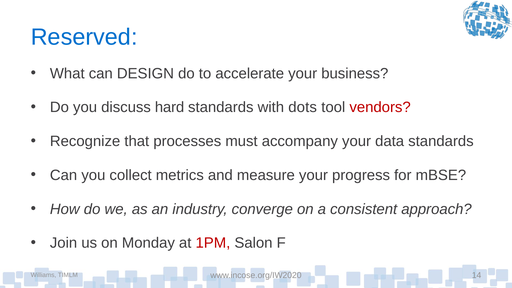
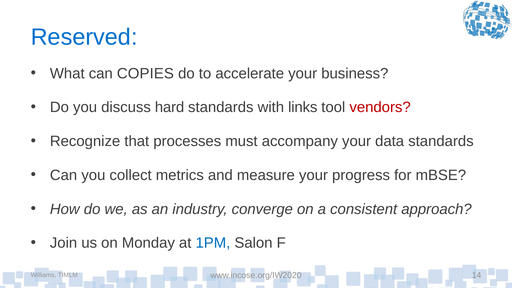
DESIGN: DESIGN -> COPIES (145, 73)
dots: dots -> links (303, 107)
1PM colour: red -> blue (213, 243)
